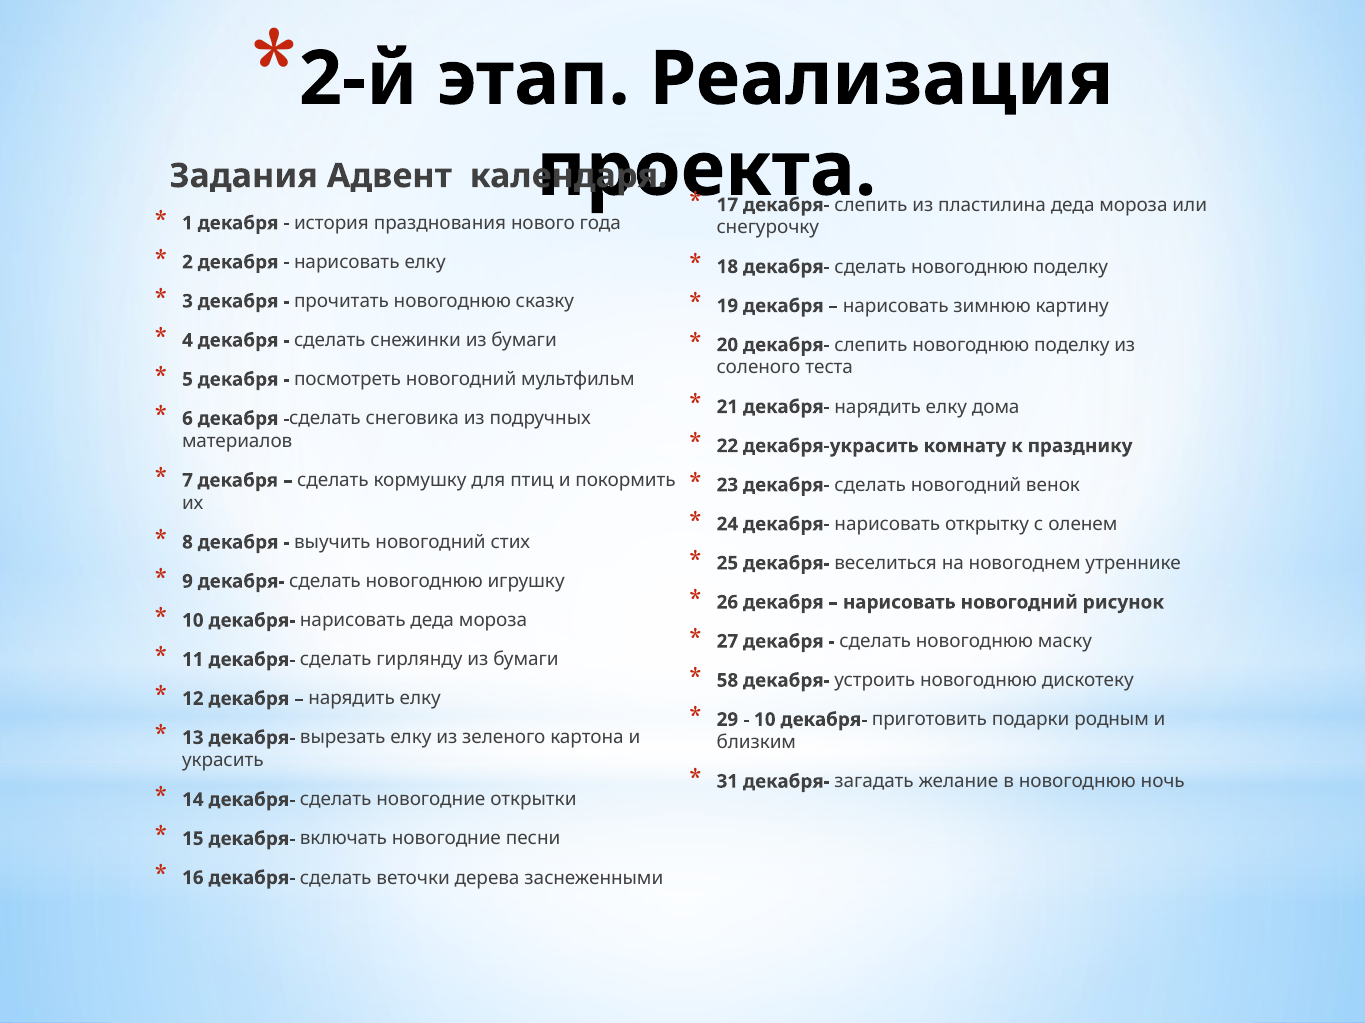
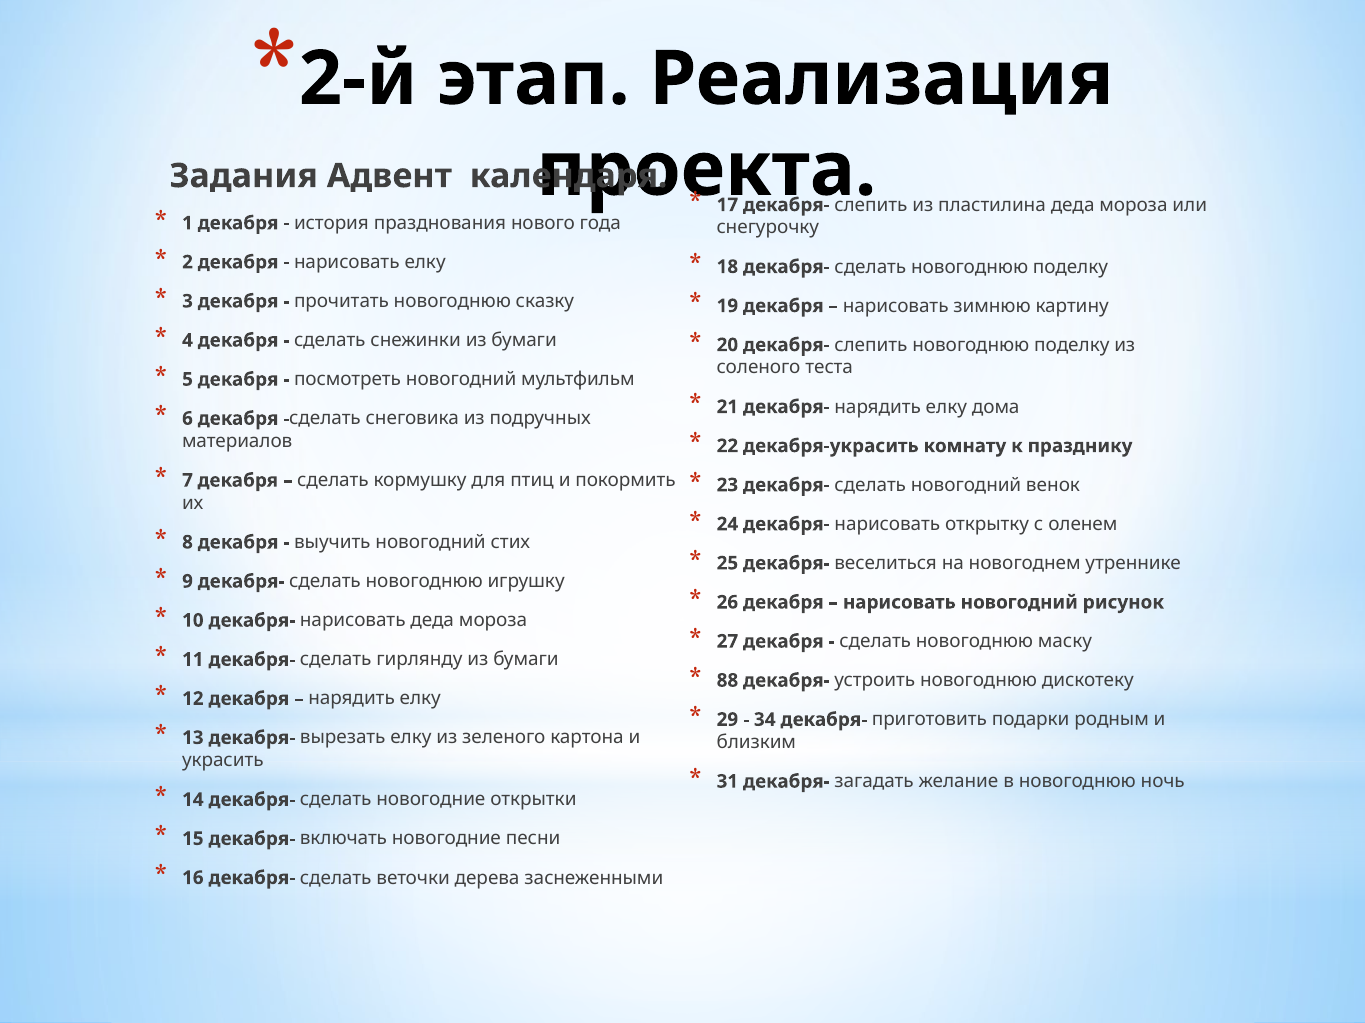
58: 58 -> 88 (727, 681)
10: 10 -> 34 (765, 720)
